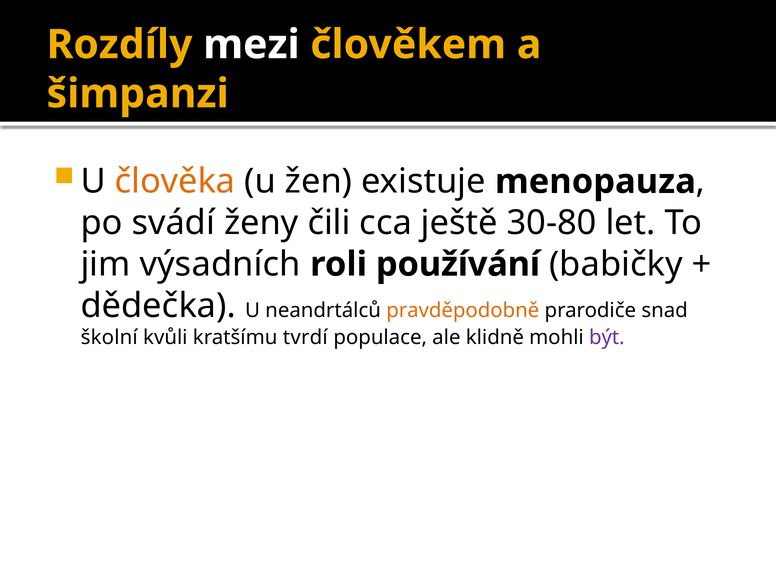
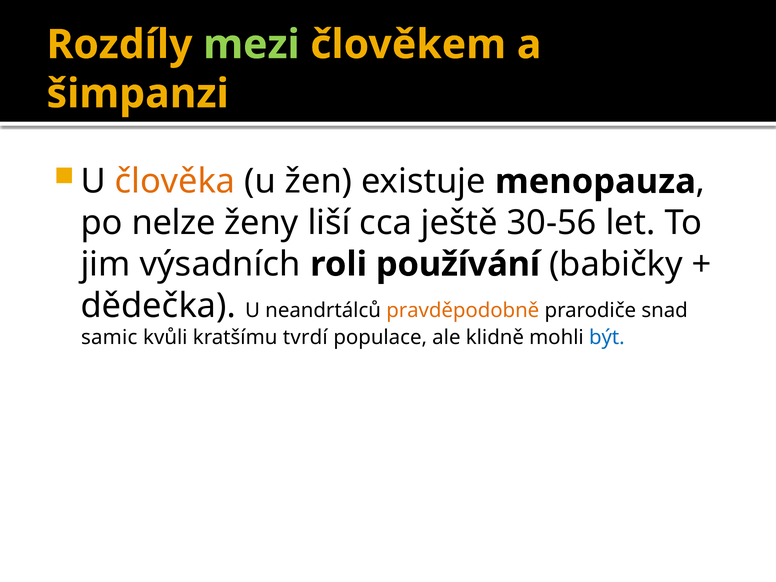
mezi colour: white -> light green (252, 45)
svádí: svádí -> nelze (174, 223)
čili: čili -> liší (329, 223)
30-80: 30-80 -> 30-56 (552, 223)
školní: školní -> samic (109, 338)
být colour: purple -> blue (607, 338)
